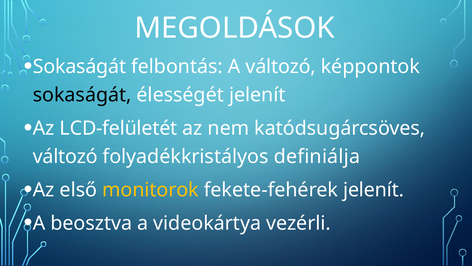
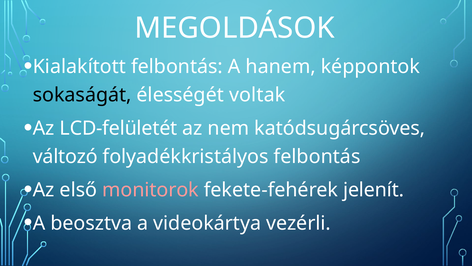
Sokaságát: Sokaságát -> Kialakított (79, 66)
A változó: változó -> hanem (281, 66)
élességét jelenít: jelenít -> voltak (257, 95)
folyadékkristályos definiálja: definiálja -> felbontás (317, 156)
monitorok colour: yellow -> pink (150, 190)
